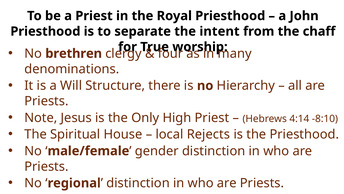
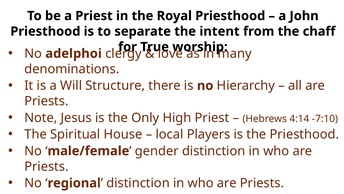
brethren: brethren -> adelphoi (74, 53)
four: four -> love (170, 53)
-8:10: -8:10 -> -7:10 (325, 118)
Rejects: Rejects -> Players (209, 134)
